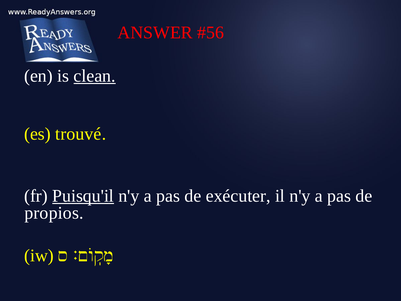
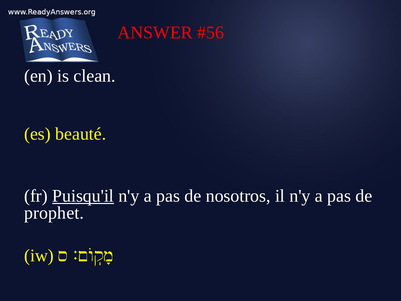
clean underline: present -> none (95, 76)
trouvé: trouvé -> beauté (81, 134)
exécuter: exécuter -> nosotros (238, 196)
propios: propios -> prophet (54, 213)
